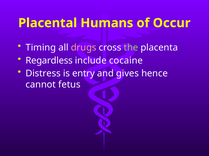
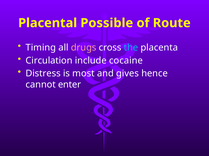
Humans: Humans -> Possible (107, 23)
Occur: Occur -> Route (172, 23)
the colour: light green -> light blue (131, 48)
Regardless: Regardless -> Circulation (49, 61)
entry: entry -> most (83, 74)
fetus: fetus -> enter (70, 85)
